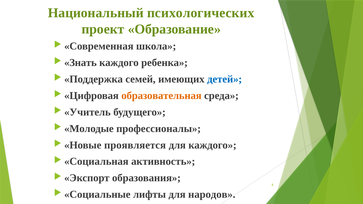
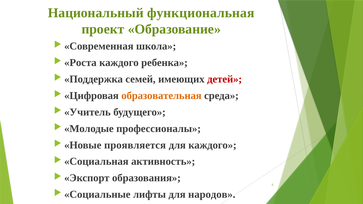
психологических: психологических -> функциональная (201, 13)
Знать: Знать -> Роста (80, 63)
детей colour: blue -> red (225, 79)
